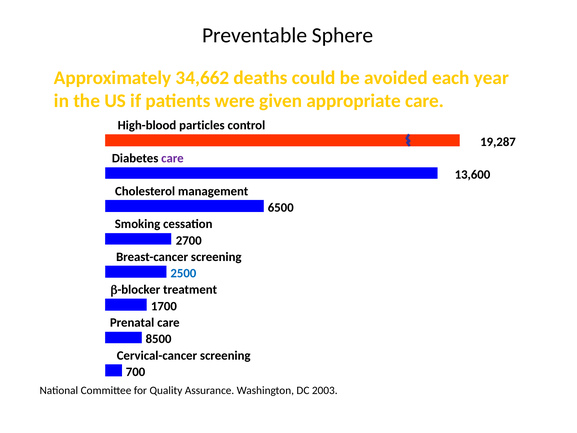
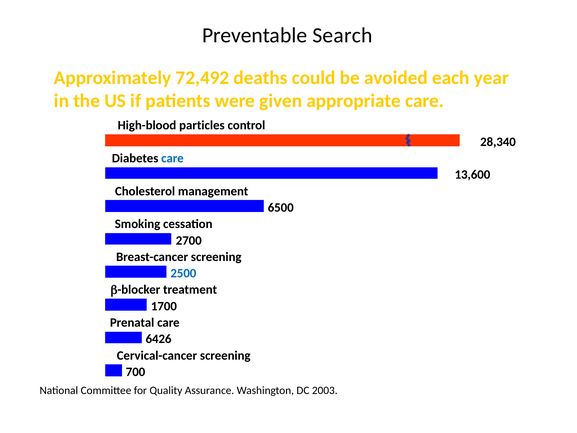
Sphere: Sphere -> Search (343, 35)
34,662: 34,662 -> 72,492 (202, 78)
19,287: 19,287 -> 28,340 (498, 142)
care colour: purple -> blue (172, 158)
8500: 8500 -> 6426 (159, 339)
